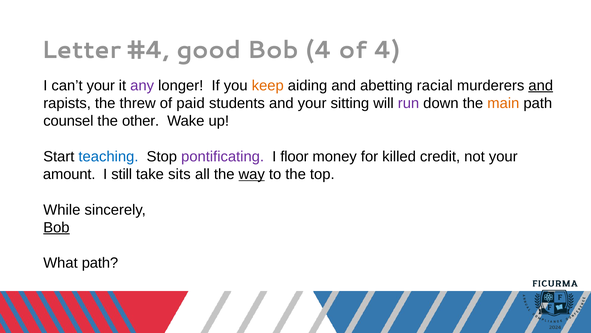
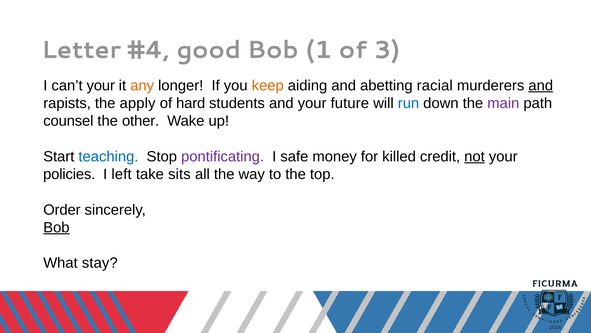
Bob 4: 4 -> 1 (319, 50)
of 4: 4 -> 3 (387, 50)
any colour: purple -> orange (142, 85)
threw: threw -> apply (138, 103)
paid: paid -> hard (191, 103)
sitting: sitting -> future (350, 103)
run colour: purple -> blue (409, 103)
main colour: orange -> purple (503, 103)
floor: floor -> safe (294, 156)
not underline: none -> present (475, 156)
amount: amount -> policies (69, 174)
still: still -> left (122, 174)
way underline: present -> none (252, 174)
While: While -> Order (62, 209)
What path: path -> stay (100, 263)
